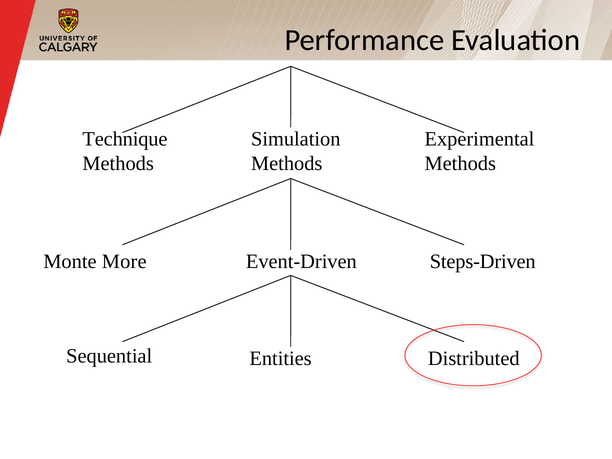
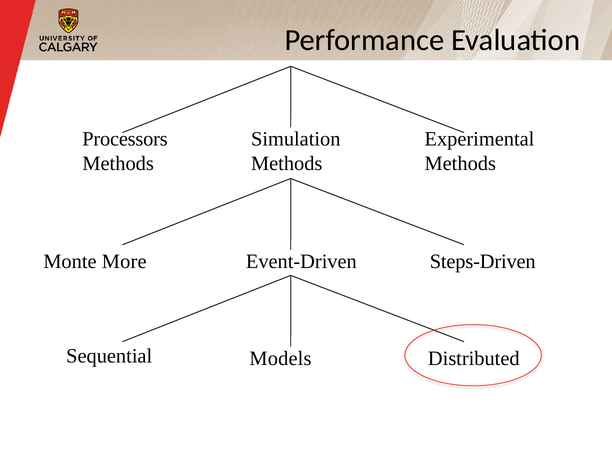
Technique: Technique -> Processors (125, 139)
Entities: Entities -> Models (280, 358)
